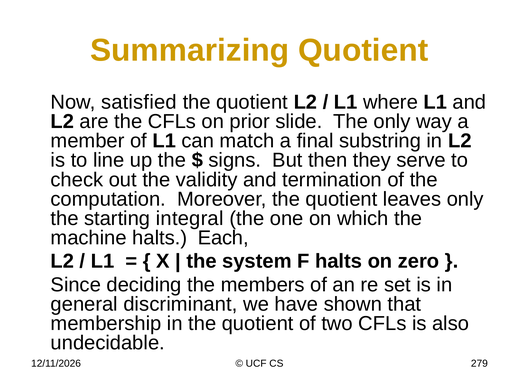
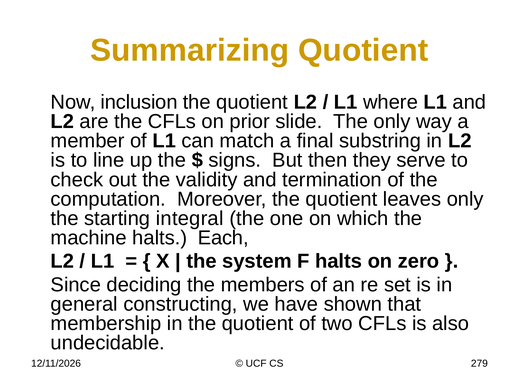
satisfied: satisfied -> inclusion (139, 102)
discriminant: discriminant -> constructing (180, 304)
